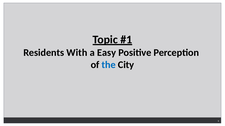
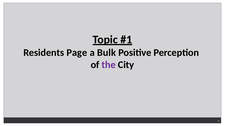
With: With -> Page (77, 53)
Easy: Easy -> Bulk (106, 53)
the colour: blue -> purple (109, 65)
